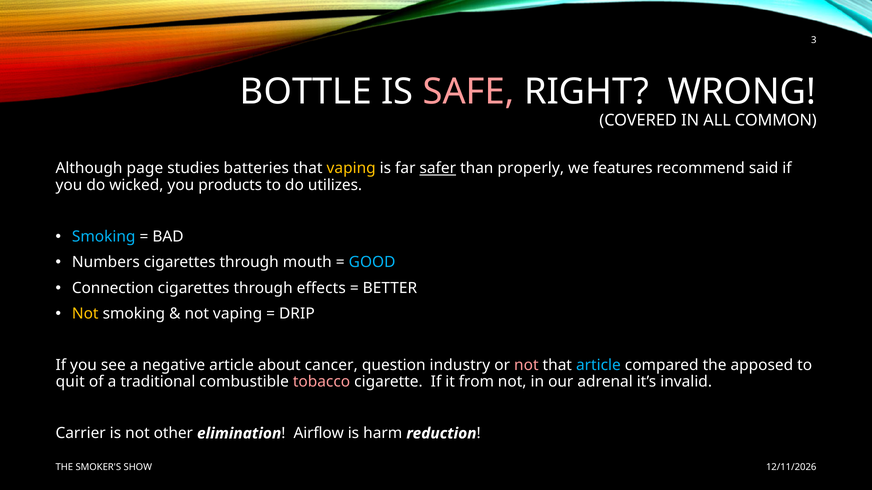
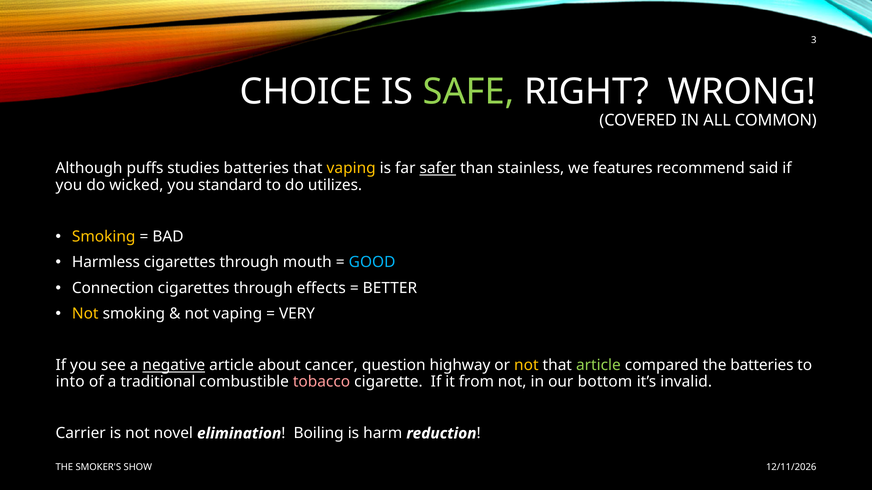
BOTTLE: BOTTLE -> CHOICE (306, 92)
SAFE colour: pink -> light green (469, 92)
page: page -> puffs (145, 168)
properly: properly -> stainless (531, 168)
products: products -> standard (230, 185)
Smoking colour: light blue -> yellow (104, 237)
Numbers: Numbers -> Harmless (106, 262)
DRIP: DRIP -> VERY (297, 314)
negative underline: none -> present (174, 366)
industry: industry -> highway (460, 366)
not colour: pink -> yellow (526, 366)
article colour: light blue -> light green (598, 366)
the apposed: apposed -> batteries (762, 366)
quit: quit -> into (70, 382)
adrenal: adrenal -> bottom (605, 382)
other: other -> novel (173, 434)
Airflow: Airflow -> Boiling (319, 434)
